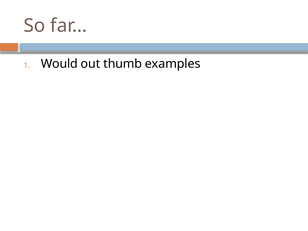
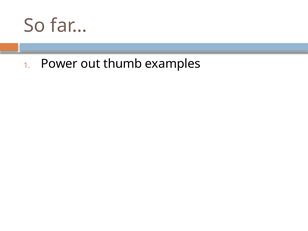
Would: Would -> Power (59, 64)
